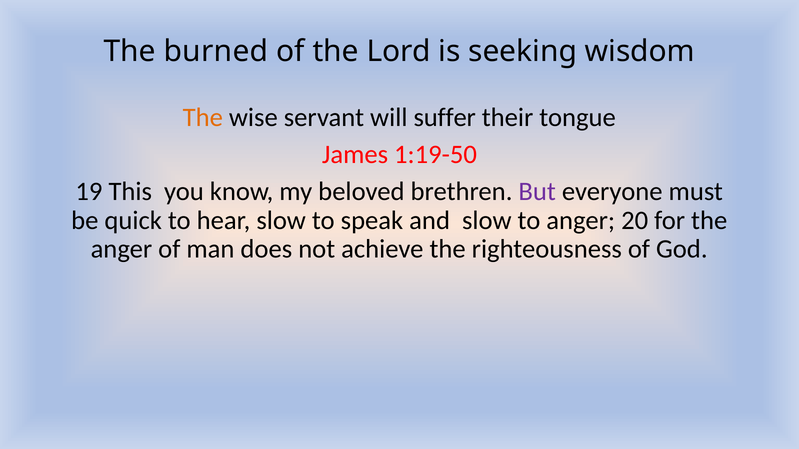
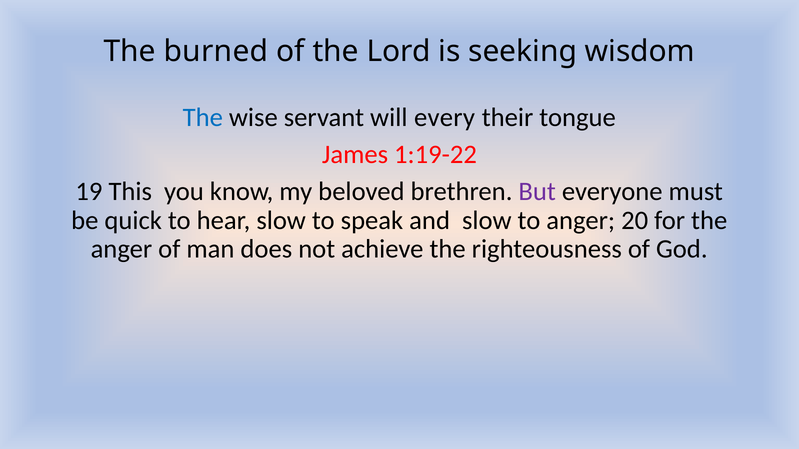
The colour: orange -> blue (203, 118)
suffer: suffer -> every (444, 118)
1:19-50: 1:19-50 -> 1:19-22 (435, 155)
